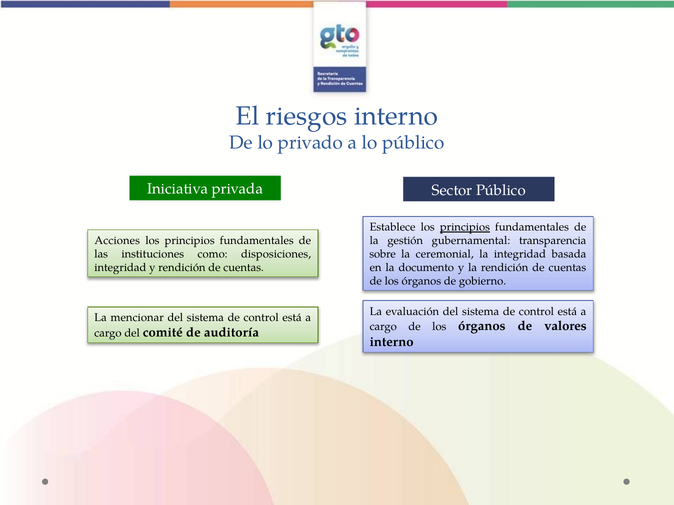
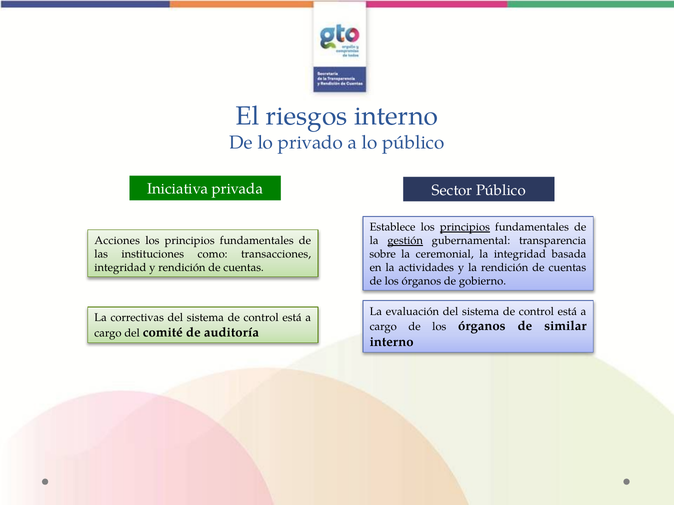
gestión underline: none -> present (405, 241)
disposiciones: disposiciones -> transacciones (276, 254)
documento: documento -> actividades (426, 268)
mencionar: mencionar -> correctivas (137, 318)
valores: valores -> similar (565, 326)
